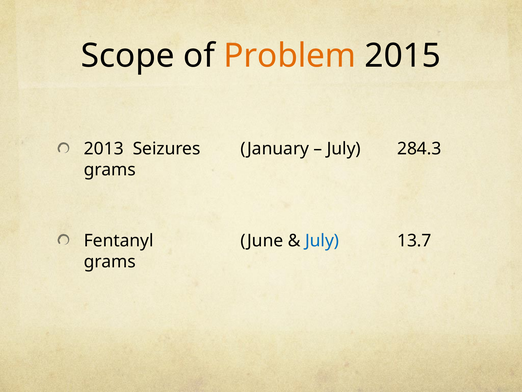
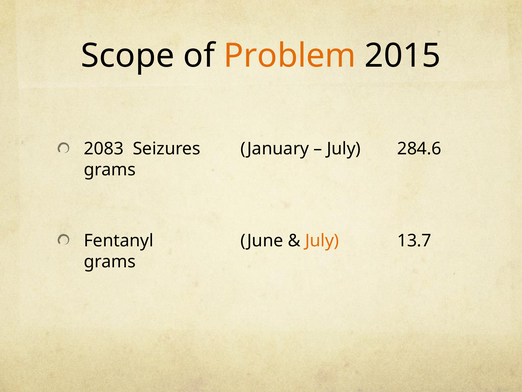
2013: 2013 -> 2083 (104, 149)
284.3: 284.3 -> 284.6 (419, 149)
July colour: blue -> orange (322, 240)
